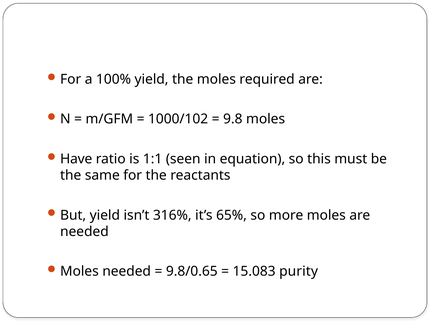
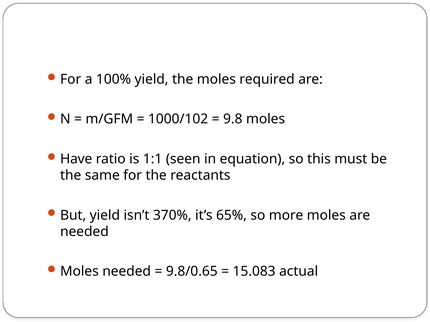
316%: 316% -> 370% (172, 216)
purity: purity -> actual (299, 272)
